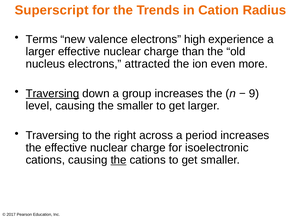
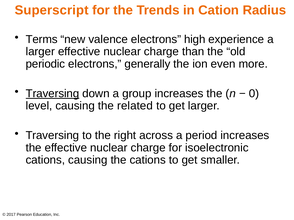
nucleus: nucleus -> periodic (45, 64)
attracted: attracted -> generally (147, 64)
9: 9 -> 0 (254, 94)
the smaller: smaller -> related (135, 106)
the underline: present -> none (119, 160)
